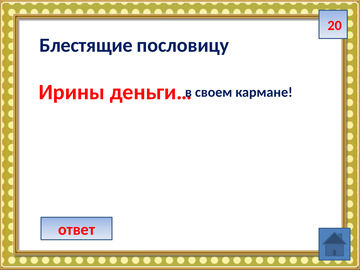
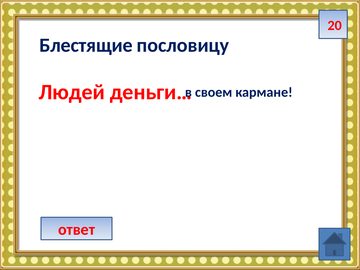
Ирины: Ирины -> Людей (72, 92)
